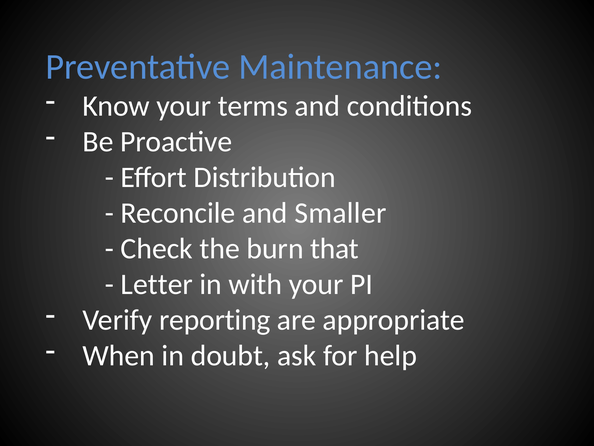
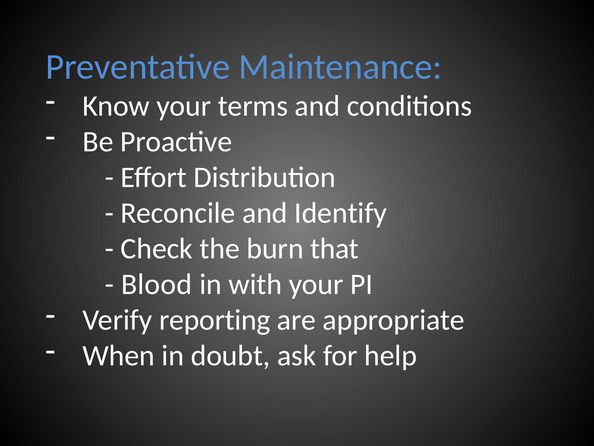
Smaller: Smaller -> Identify (341, 213)
Letter: Letter -> Blood (157, 284)
